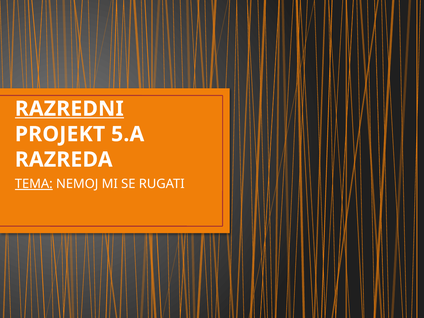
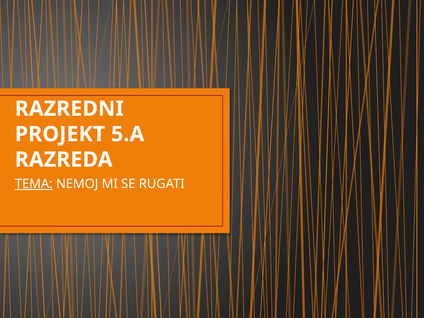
RAZREDNI underline: present -> none (69, 109)
